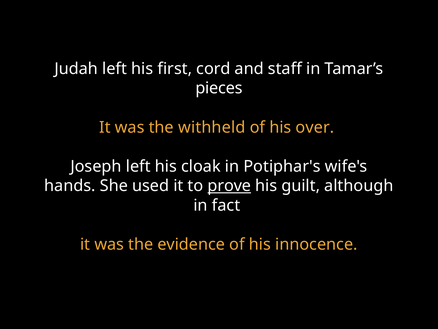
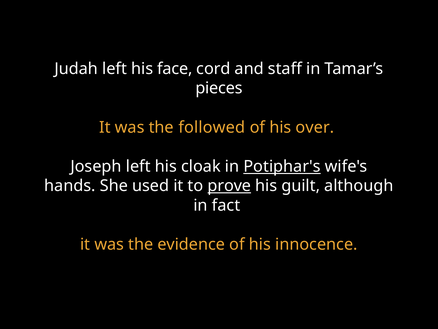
first: first -> face (175, 69)
withheld: withheld -> followed (212, 127)
Potiphar's underline: none -> present (282, 166)
